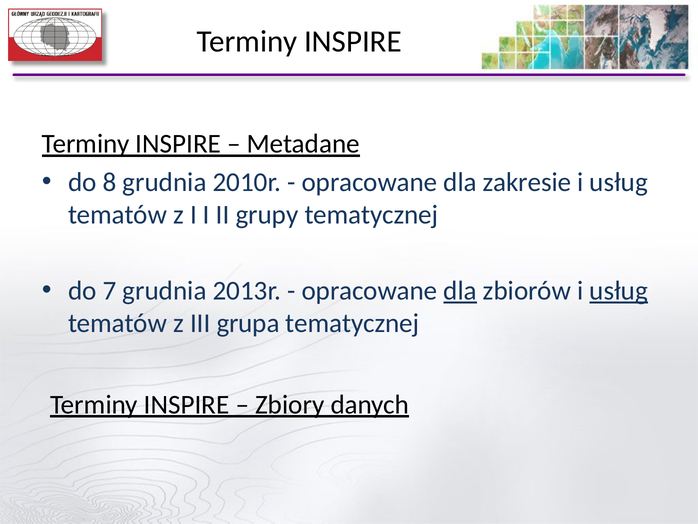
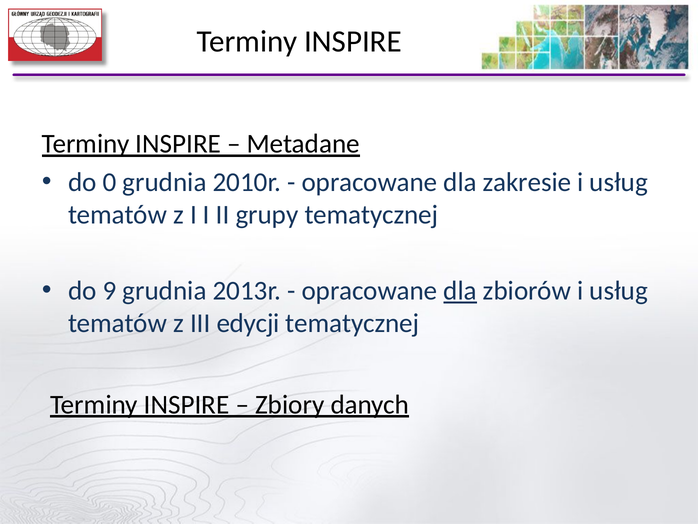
8: 8 -> 0 (109, 182)
7: 7 -> 9 (109, 291)
usług underline: present -> none (619, 291)
grupa: grupa -> edycji (248, 323)
